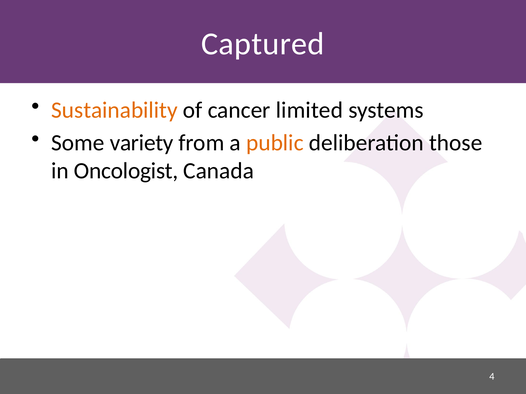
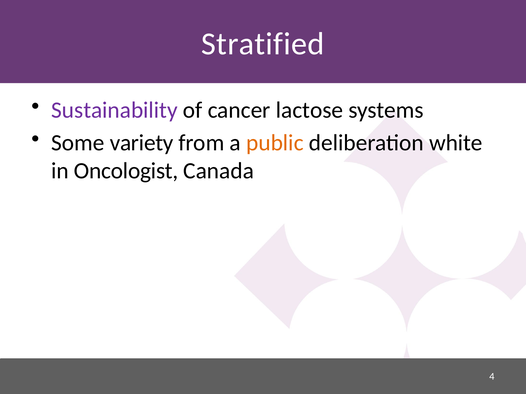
Captured: Captured -> Stratified (263, 44)
Sustainability colour: orange -> purple (114, 110)
limited: limited -> lactose (309, 110)
those: those -> white (456, 143)
